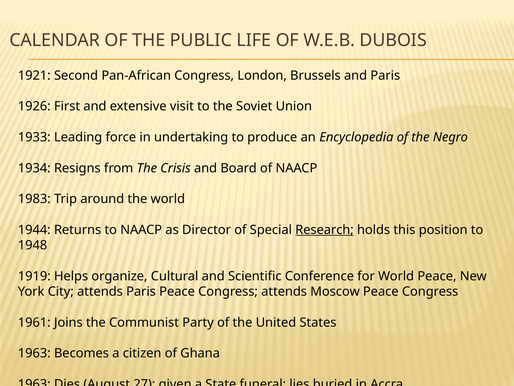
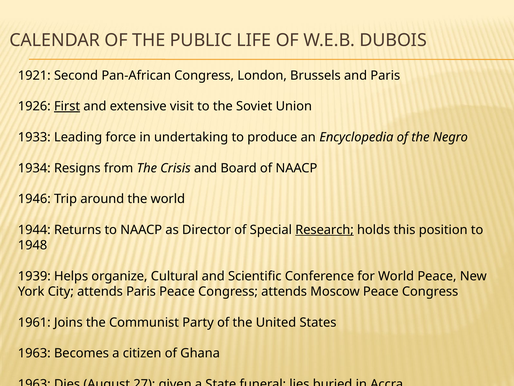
First underline: none -> present (67, 106)
1983: 1983 -> 1946 (34, 199)
1919: 1919 -> 1939 (34, 276)
